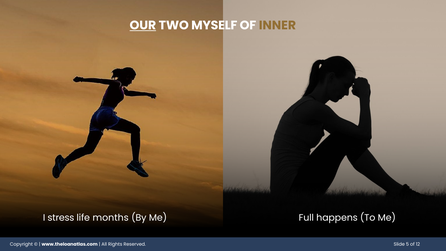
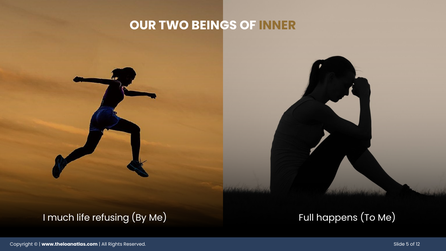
OUR underline: present -> none (143, 25)
MYSELF: MYSELF -> BEINGS (214, 25)
stress: stress -> much (61, 218)
months: months -> refusing (111, 218)
